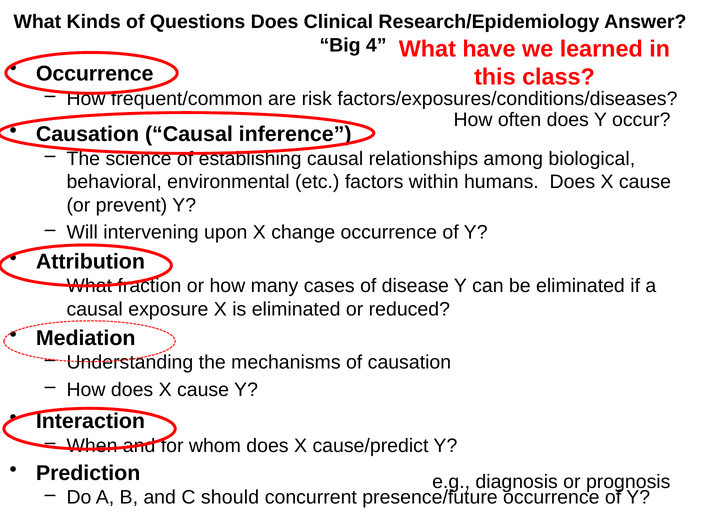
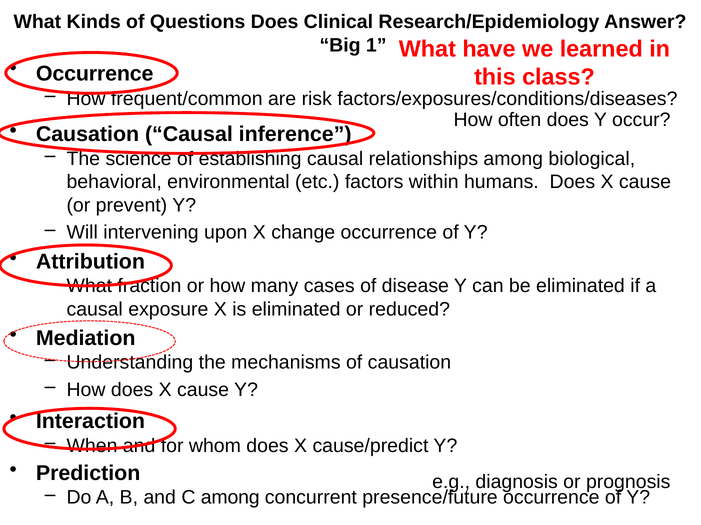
4: 4 -> 1 (376, 45)
C should: should -> among (230, 498)
